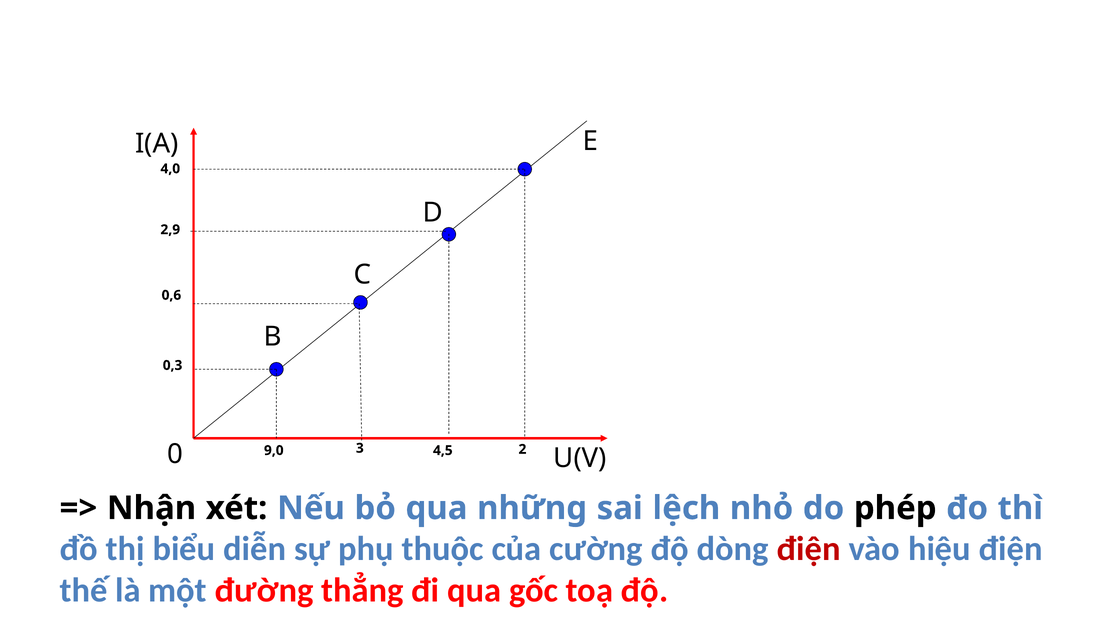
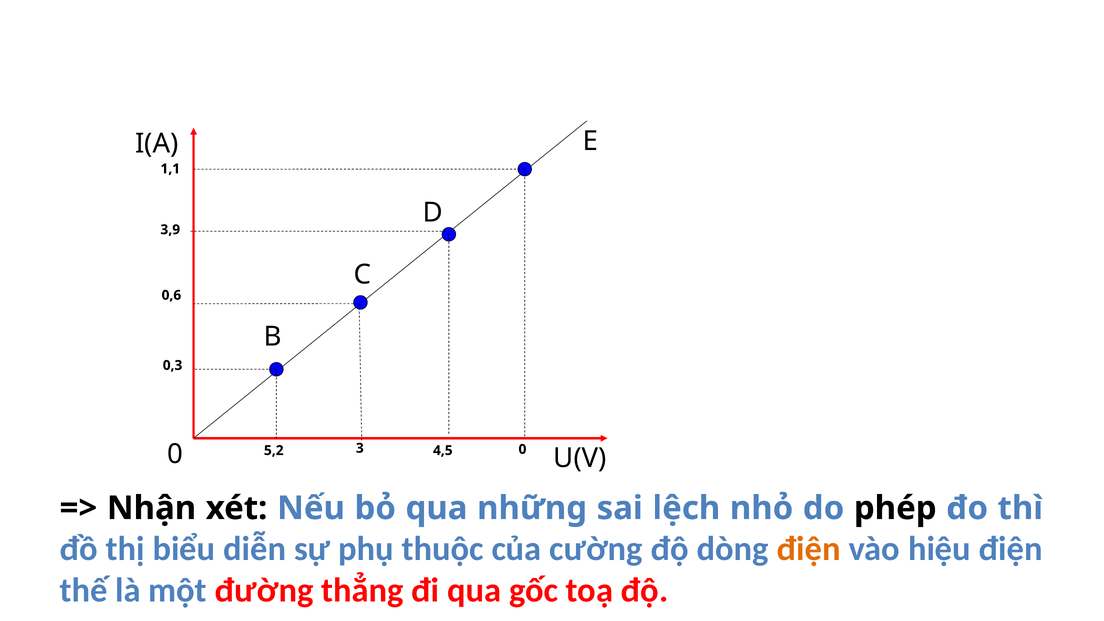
4,0: 4,0 -> 1,1 (170, 169)
2,9: 2,9 -> 3,9 (170, 230)
9,0: 9,0 -> 5,2 (274, 450)
4,5 2: 2 -> 0 (522, 449)
điện colour: red -> orange (809, 549)
